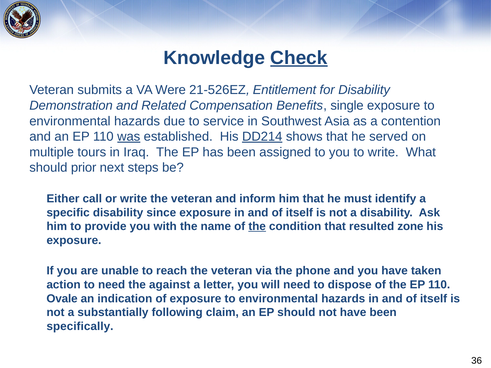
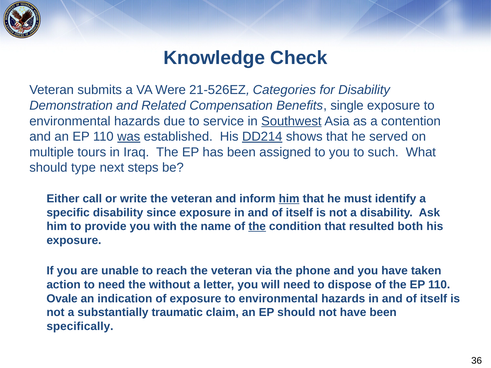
Check underline: present -> none (299, 58)
Entitlement: Entitlement -> Categories (284, 90)
Southwest underline: none -> present (291, 121)
to write: write -> such (383, 152)
prior: prior -> type (84, 168)
him underline: none -> present (289, 199)
zone: zone -> both (410, 227)
against: against -> without (170, 285)
following: following -> traumatic (177, 313)
